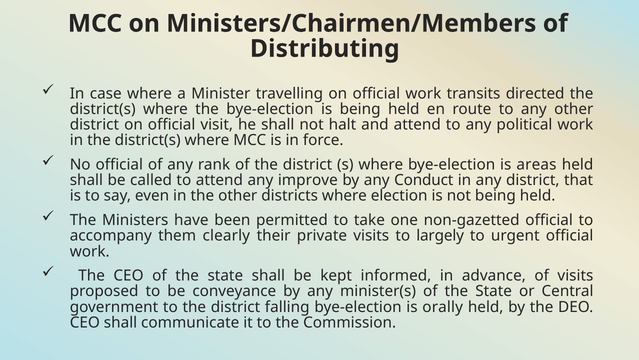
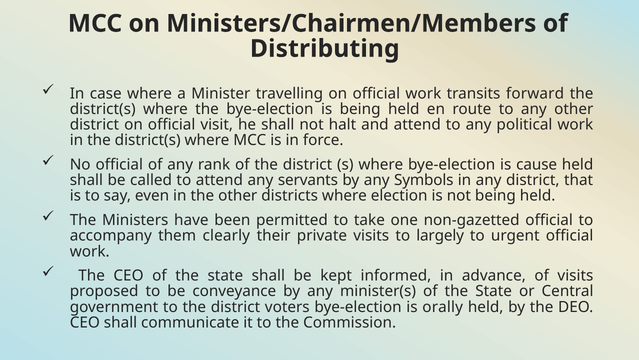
directed: directed -> forward (535, 93)
areas: areas -> cause (537, 164)
improve: improve -> servants (308, 180)
Conduct: Conduct -> Symbols (424, 180)
falling: falling -> voters (287, 307)
